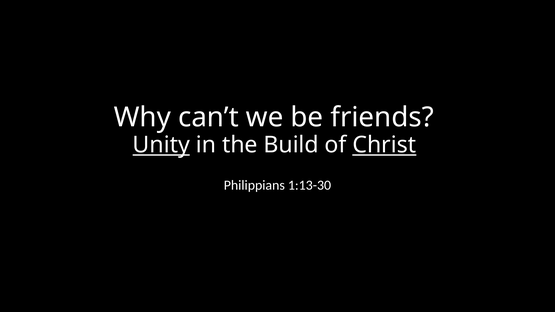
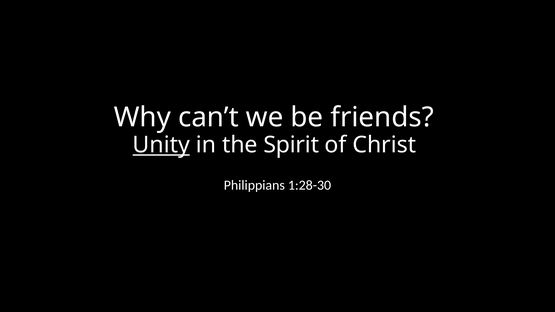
Build: Build -> Spirit (291, 145)
Christ underline: present -> none (384, 145)
1:13-30: 1:13-30 -> 1:28-30 (310, 185)
